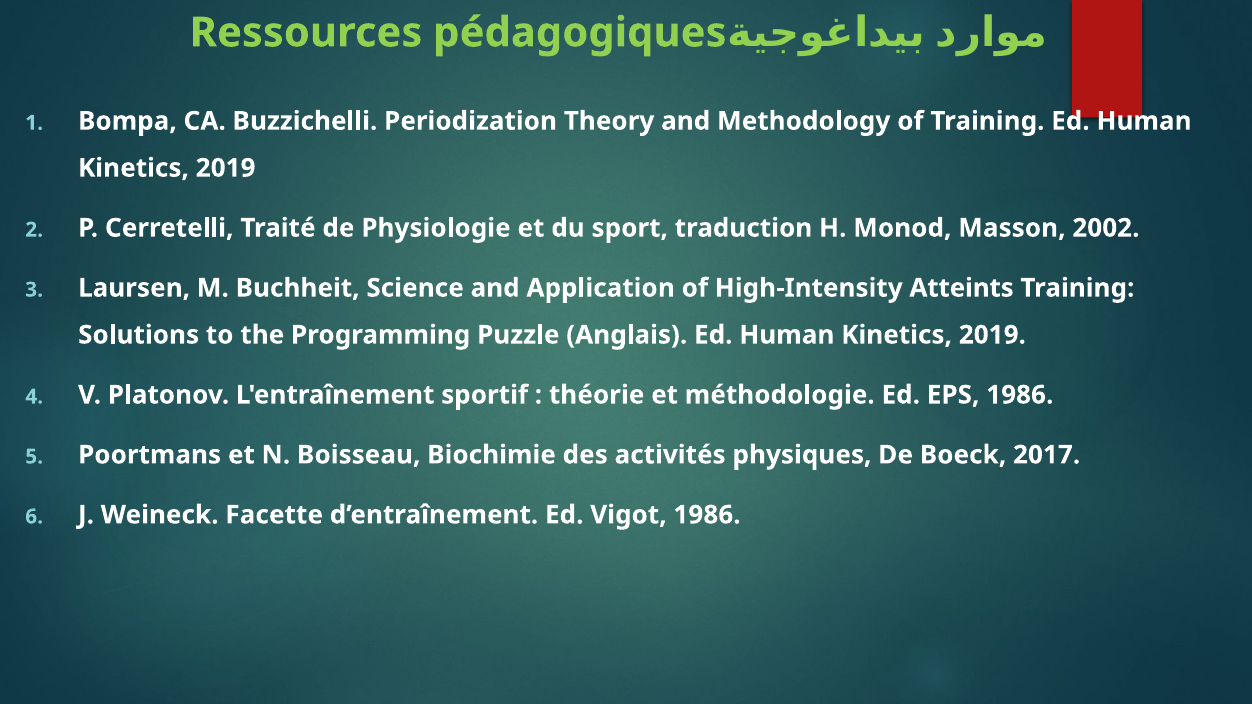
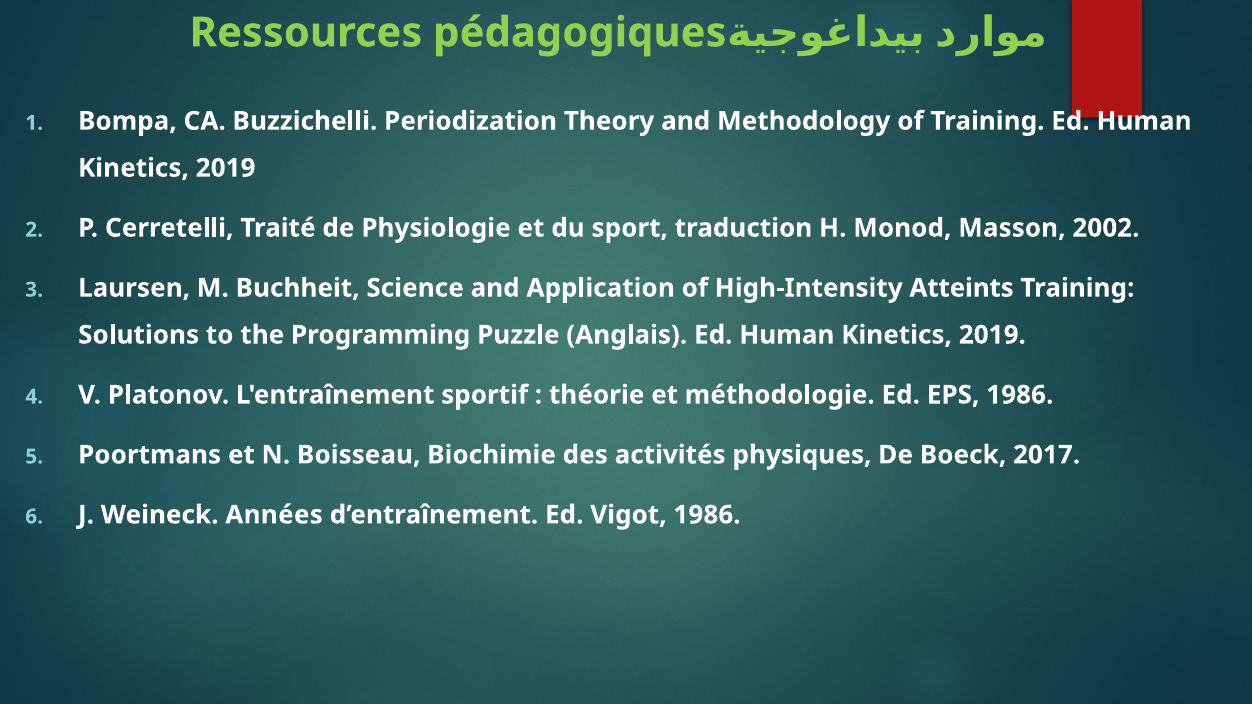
Facette: Facette -> Années (274, 515)
